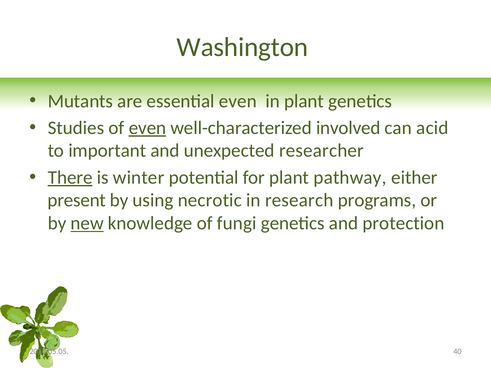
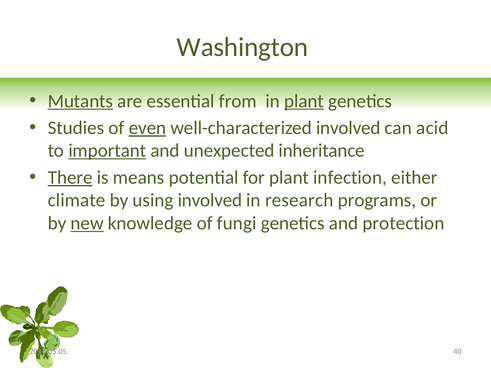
Mutants underline: none -> present (80, 101)
essential even: even -> from (238, 101)
plant underline: none -> present (304, 101)
important underline: none -> present (107, 151)
researcher: researcher -> inheritance (322, 151)
winter: winter -> means (139, 178)
pathway: pathway -> infection (350, 178)
present: present -> climate (77, 200)
using necrotic: necrotic -> involved (210, 200)
